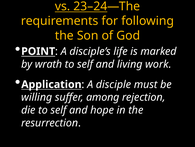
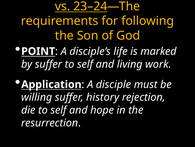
by wrath: wrath -> suffer (48, 64)
among: among -> history (103, 97)
